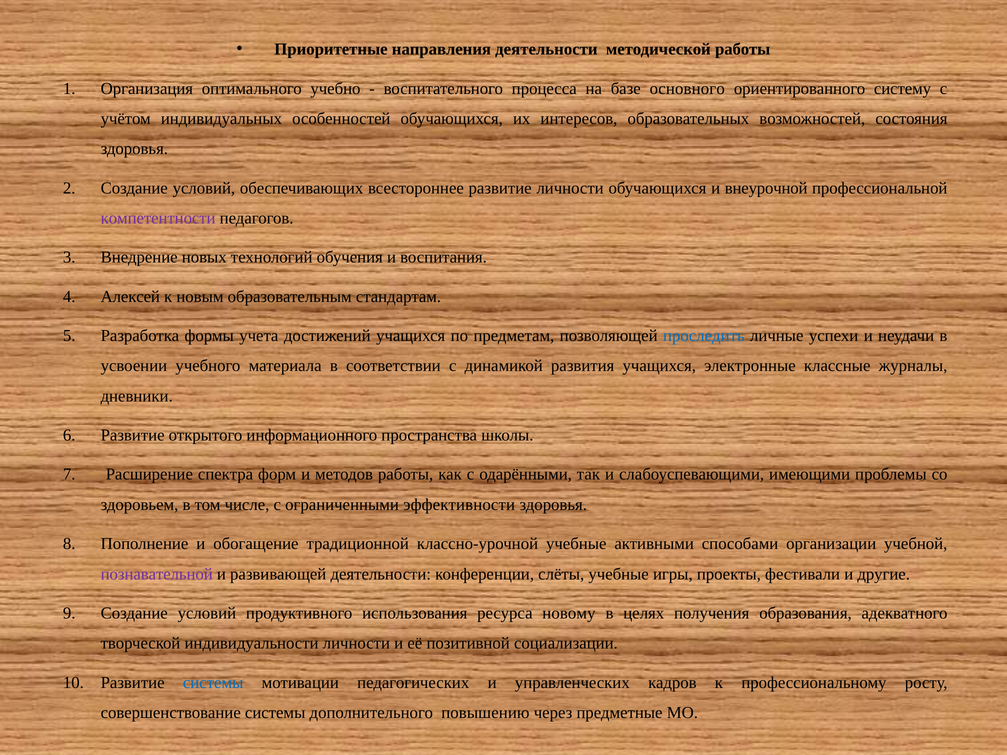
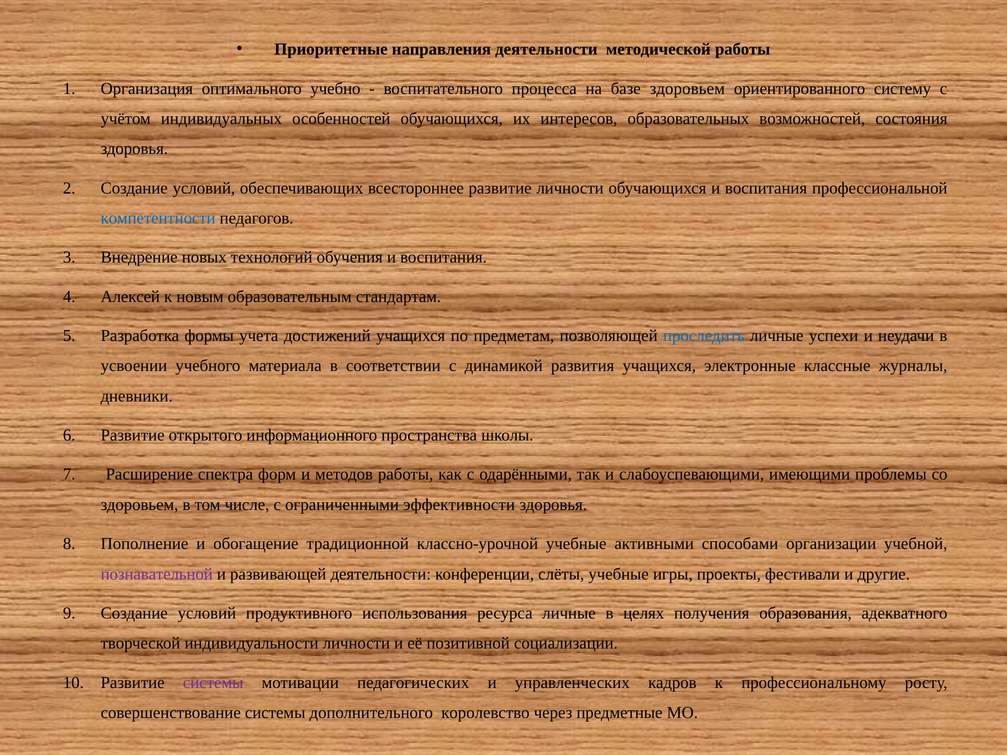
базе основного: основного -> здоровьем (687, 89)
обучающихся и внеурочной: внеурочной -> воспитания (766, 188)
компетентности colour: purple -> blue (158, 218)
ресурса новому: новому -> личные (569, 613)
системы colour: blue -> purple (213, 683)
повышению: повышению -> королевство (485, 713)
